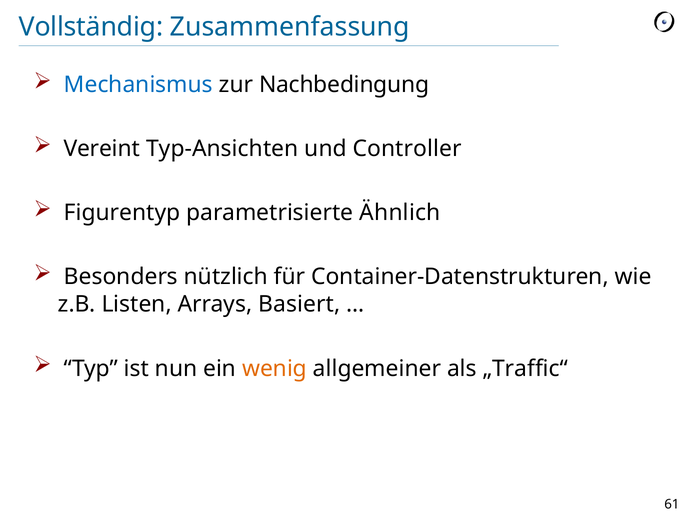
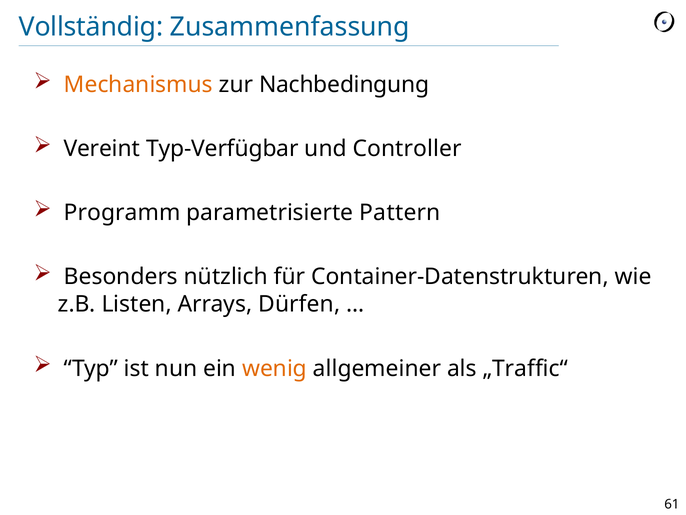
Mechanismus colour: blue -> orange (138, 85)
Typ-Ansichten: Typ-Ansichten -> Typ-Verfügbar (222, 149)
Figurentyp: Figurentyp -> Programm (122, 213)
Ähnlich: Ähnlich -> Pattern (400, 213)
Basiert: Basiert -> Dürfen (299, 304)
